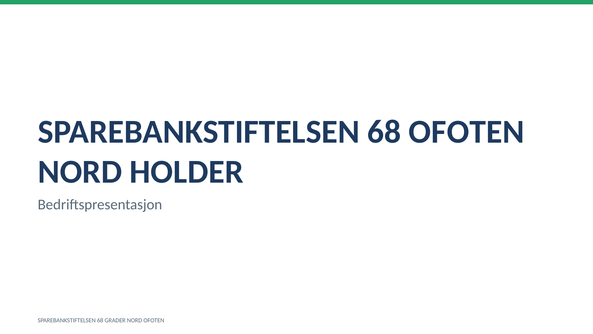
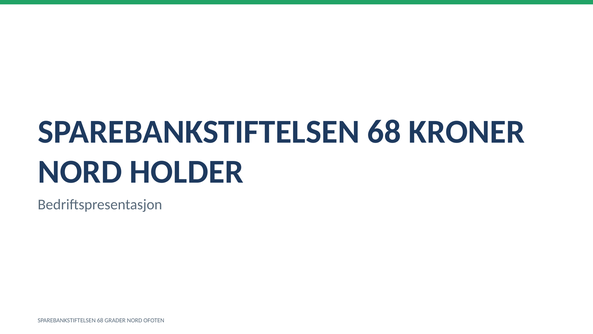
68 OFOTEN: OFOTEN -> KRONER (467, 132)
